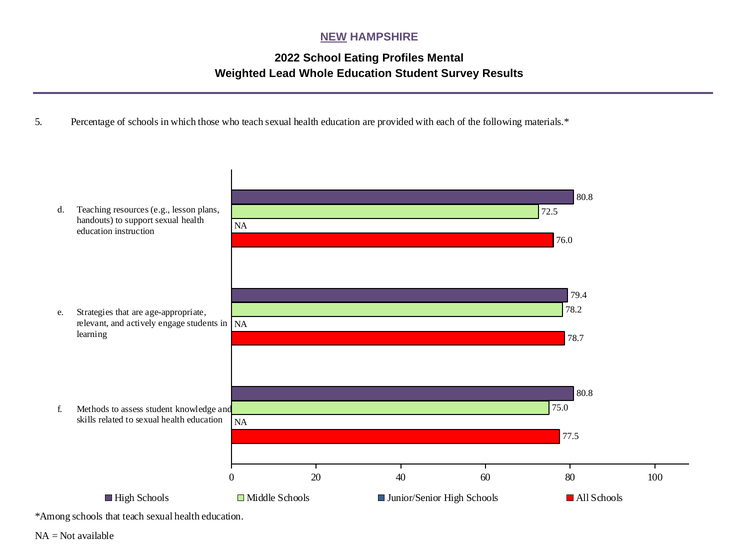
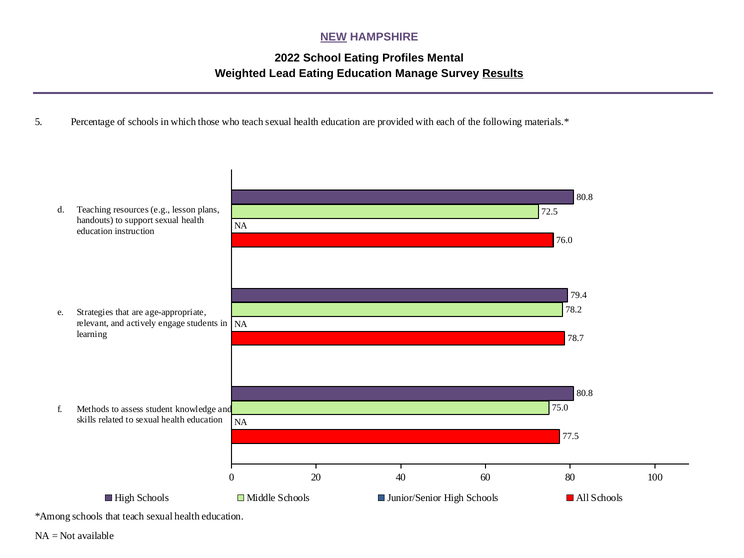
Lead Whole: Whole -> Eating (316, 73)
Education Student: Student -> Manage (416, 73)
Results underline: none -> present (503, 73)
